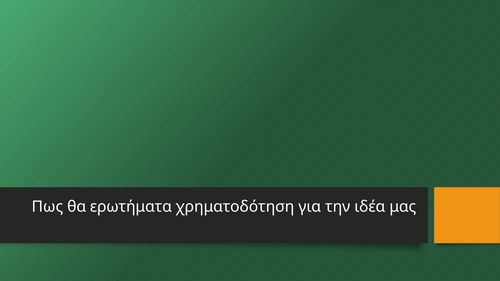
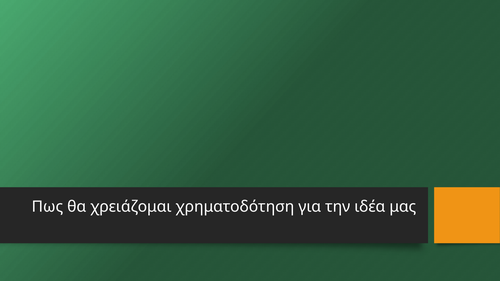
ερωτήματα: ερωτήματα -> χρειάζομαι (131, 207)
